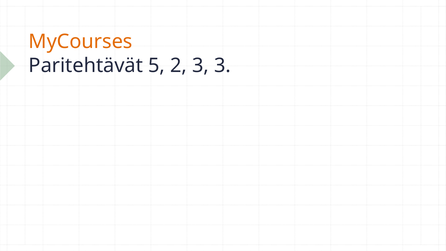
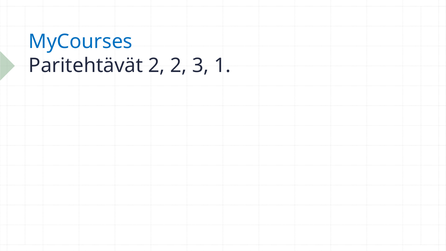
MyCourses colour: orange -> blue (81, 41)
Paritehtävät 5: 5 -> 2 (157, 65)
3 3: 3 -> 1 (222, 65)
